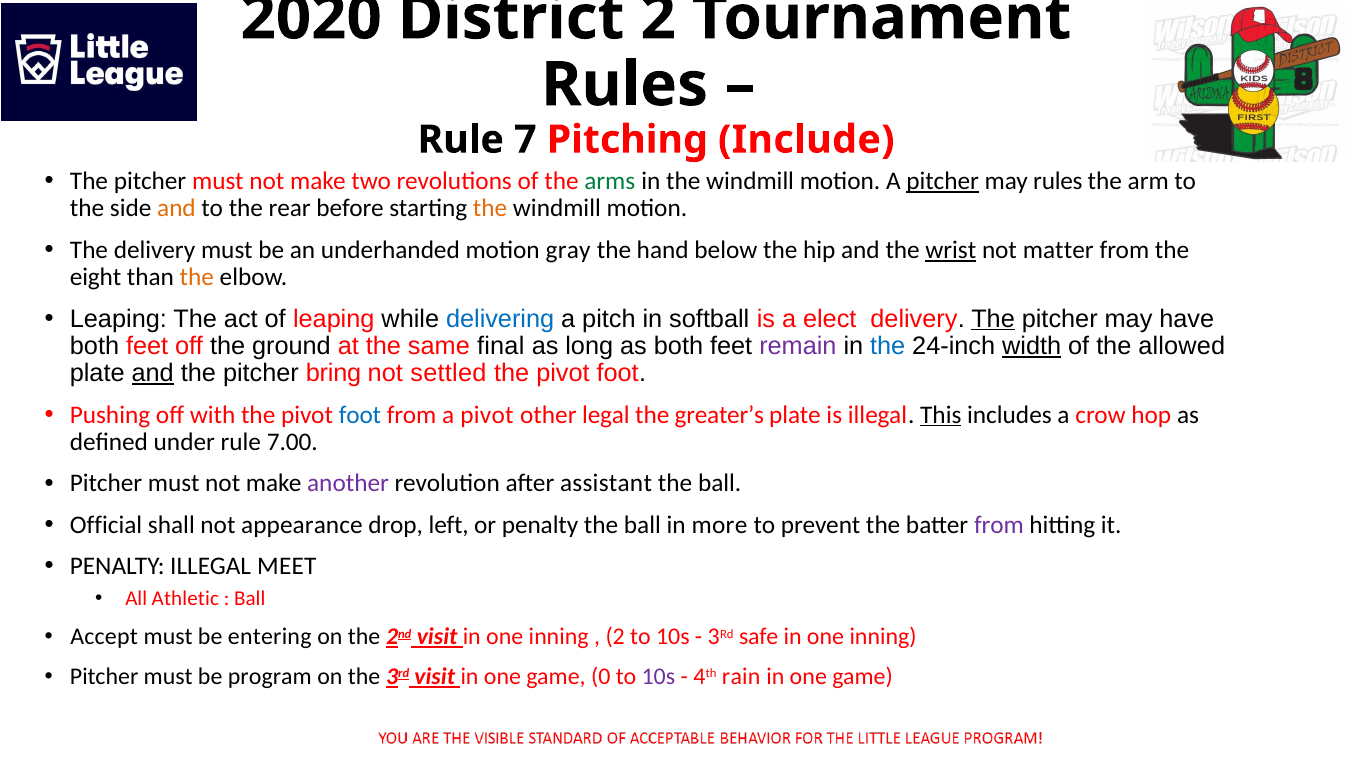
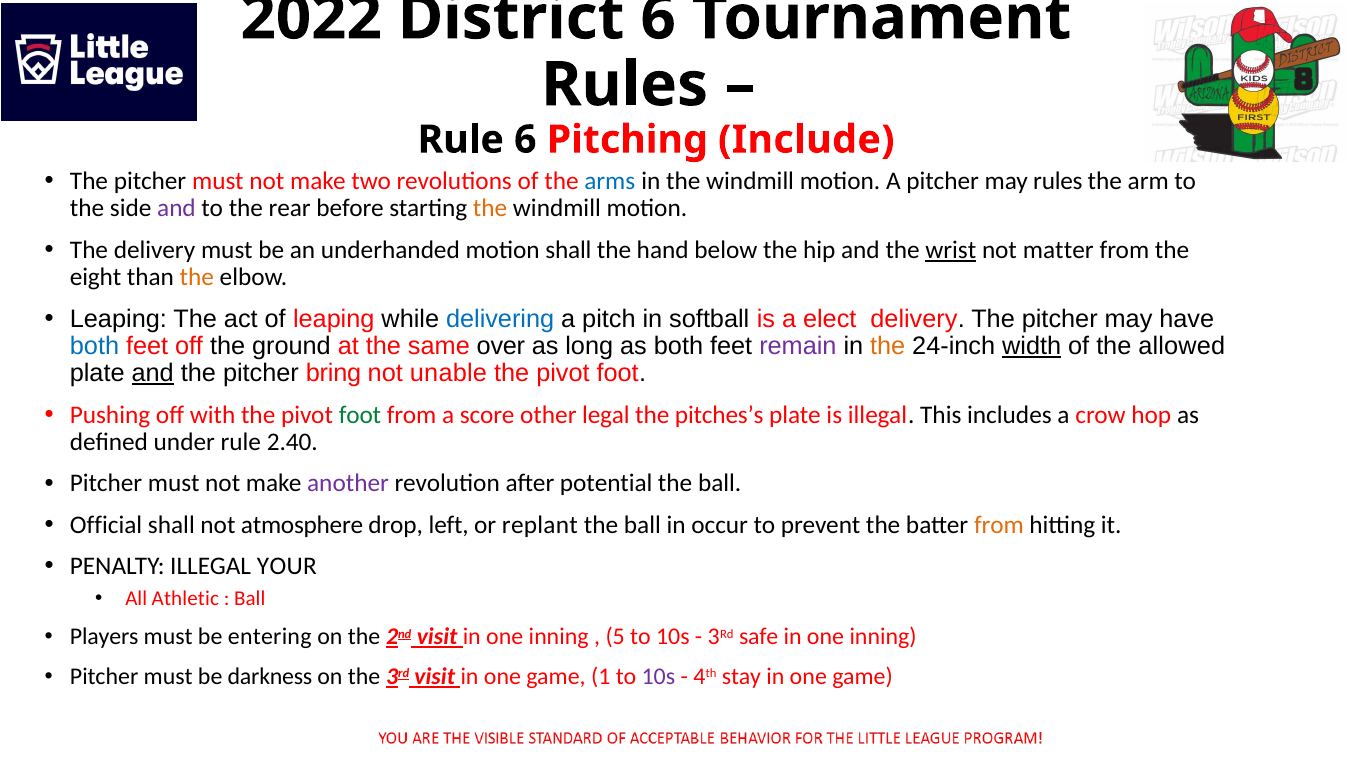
2020: 2020 -> 2022 (311, 18)
District 2: 2 -> 6 (658, 18)
Rule 7: 7 -> 6 (525, 140)
arms colour: green -> blue (610, 181)
pitcher underline: present -> none (943, 181)
and colour: orange -> purple (176, 208)
motion gray: gray -> shall (568, 250)
The underline: present -> none (993, 319)
both colour: black -> blue (95, 346)
final: final -> over (501, 346)
the colour: blue -> orange (888, 346)
settled: settled -> unable (448, 373)
foot colour: blue -> green (360, 415)
a pivot: pivot -> score (487, 415)
greater’s: greater’s -> pitches’s (719, 415)
This underline: present -> none (941, 415)
7.00: 7.00 -> 2.40 (292, 442)
assistant: assistant -> potential (606, 483)
appearance: appearance -> atmosphere (302, 525)
or penalty: penalty -> replant (540, 525)
more: more -> occur (720, 525)
from colour: purple -> orange (999, 525)
MEET: MEET -> YOUR (287, 566)
Accept: Accept -> Players (104, 637)
2: 2 -> 5 (615, 637)
program: program -> darkness (270, 676)
0: 0 -> 1 (601, 676)
rain: rain -> stay (741, 676)
